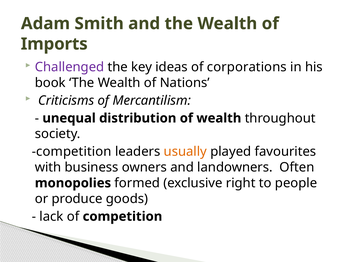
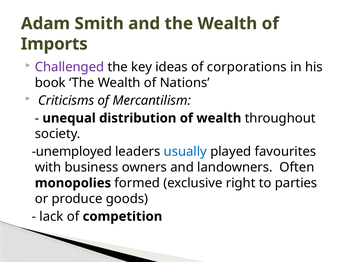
competition: competition -> unemployed (72, 151)
usually colour: orange -> blue (185, 151)
people: people -> parties (296, 183)
